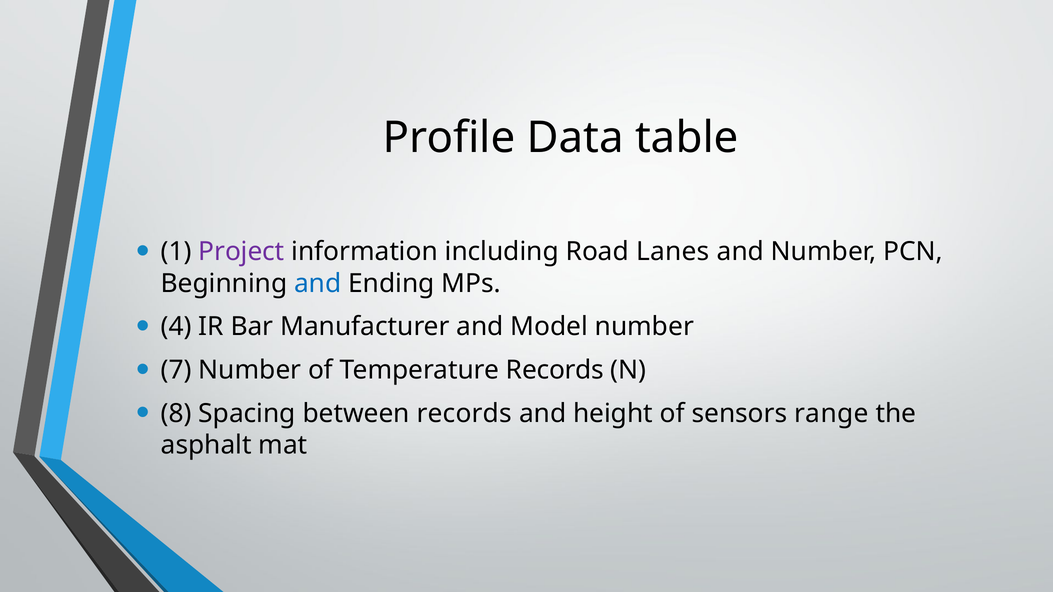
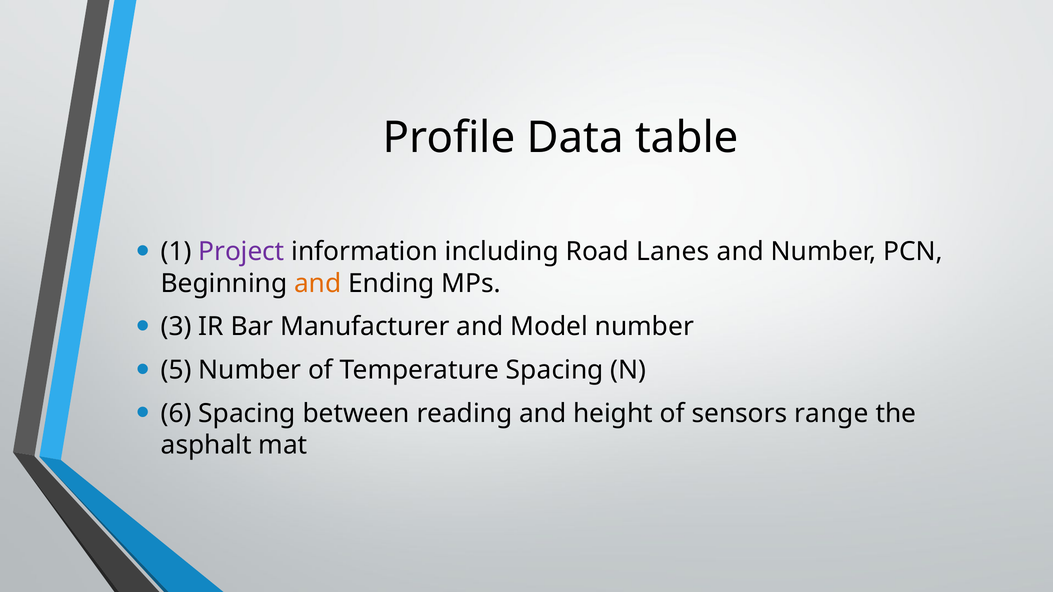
and colour: blue -> orange (318, 283)
4: 4 -> 3 (176, 327)
7: 7 -> 5 (176, 370)
Temperature Records: Records -> Spacing (555, 370)
8: 8 -> 6 (176, 414)
between records: records -> reading (464, 414)
